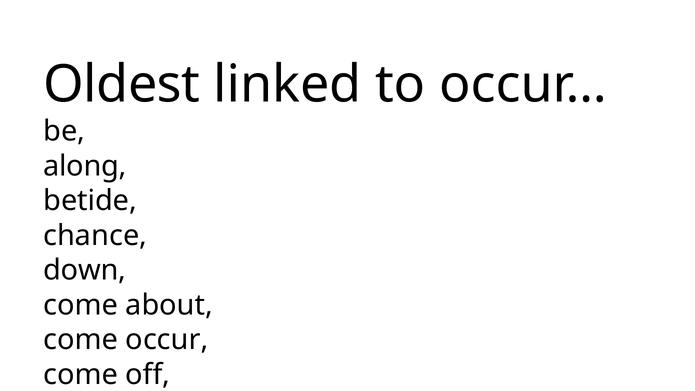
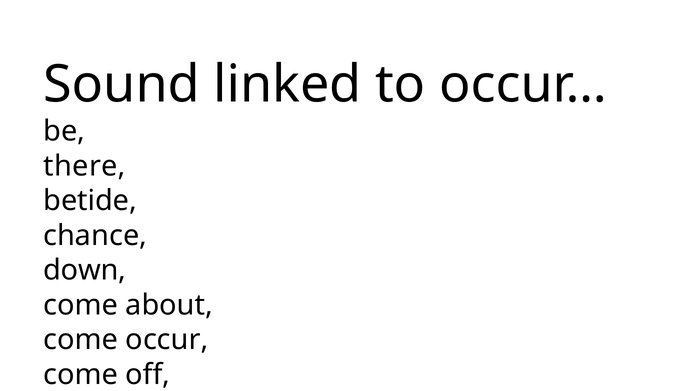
Oldest: Oldest -> Sound (122, 84)
along: along -> there (85, 166)
